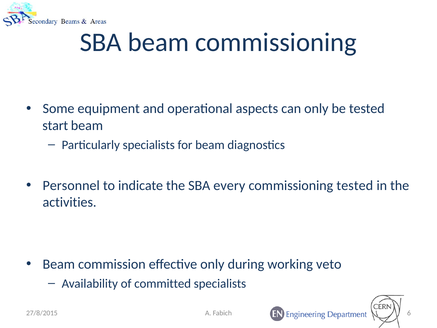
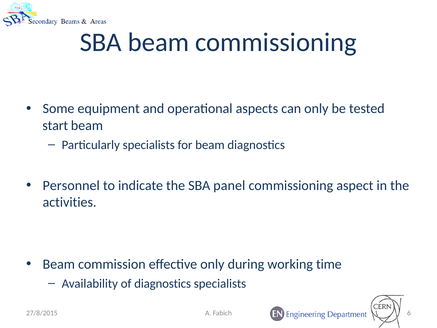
every: every -> panel (229, 185)
commissioning tested: tested -> aspect (355, 185)
veto: veto -> time (329, 264)
of committed: committed -> diagnostics (163, 283)
